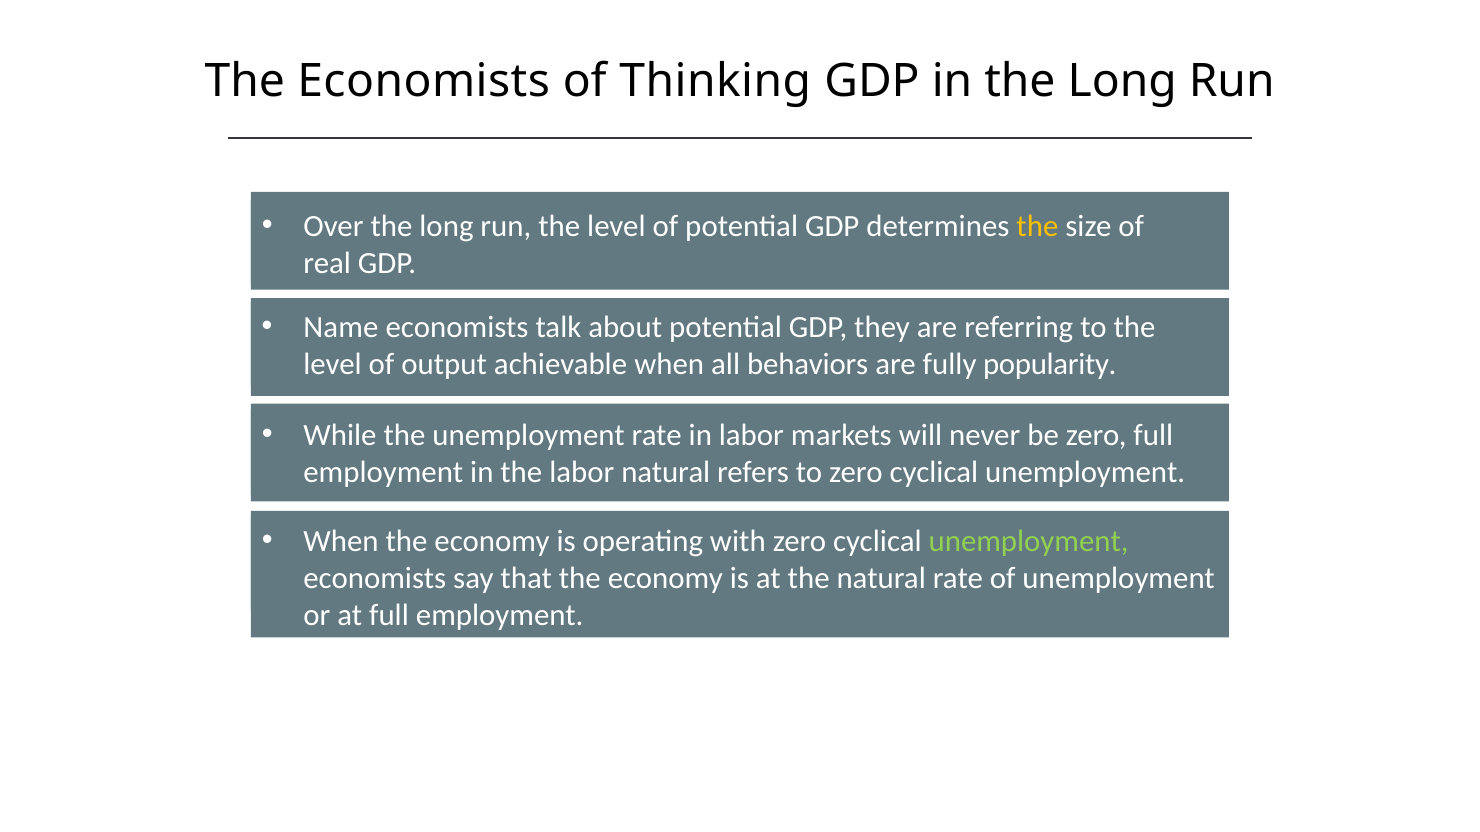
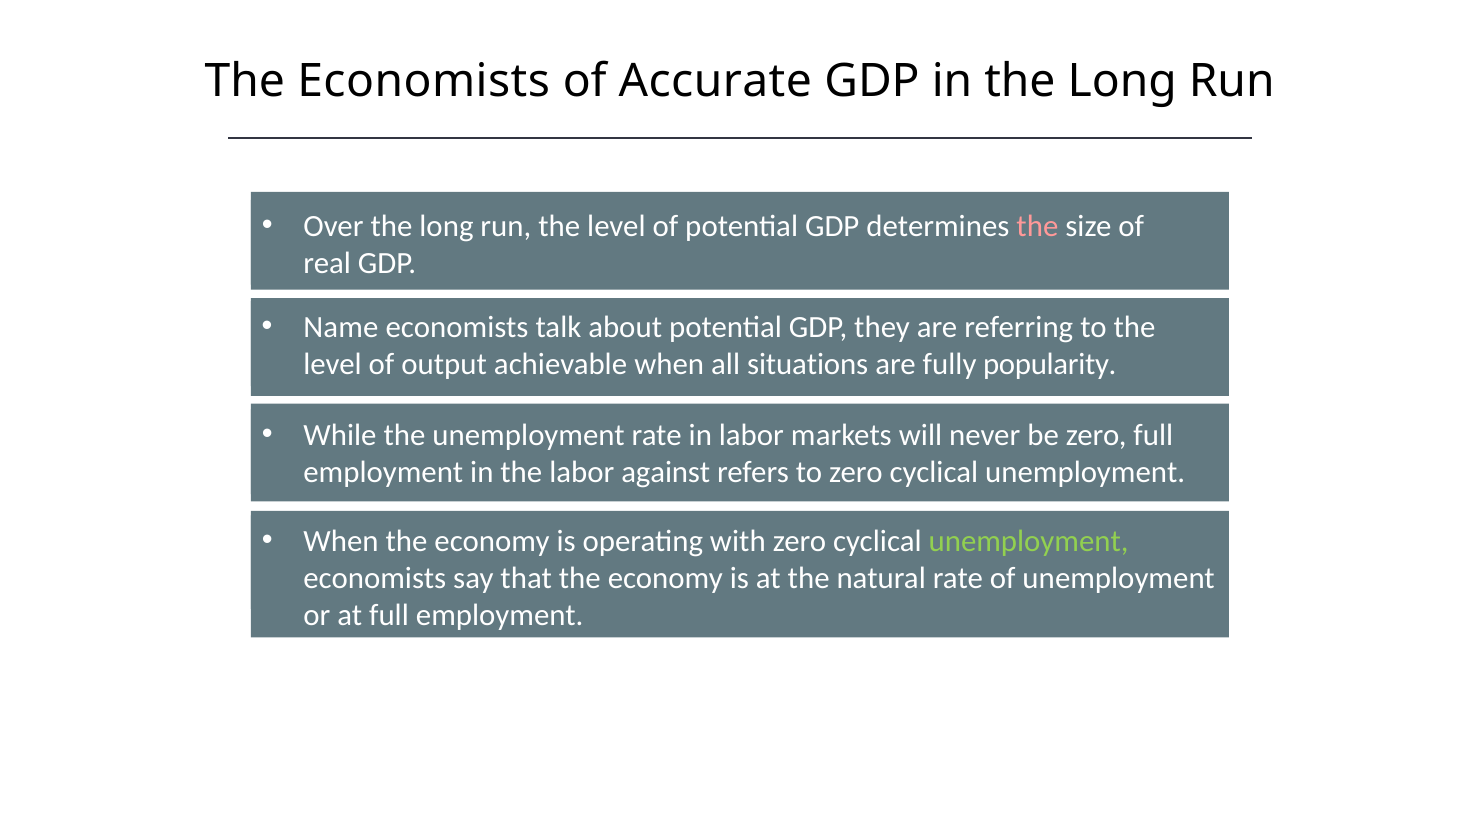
Thinking: Thinking -> Accurate (715, 82)
the colour: yellow -> pink (1037, 226)
behaviors: behaviors -> situations (808, 365)
labor natural: natural -> against (666, 473)
